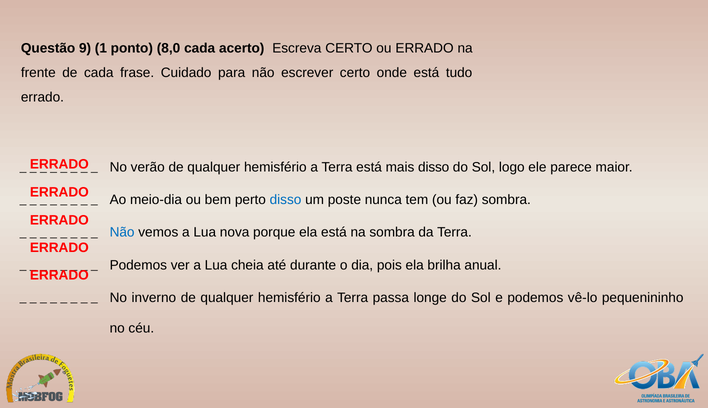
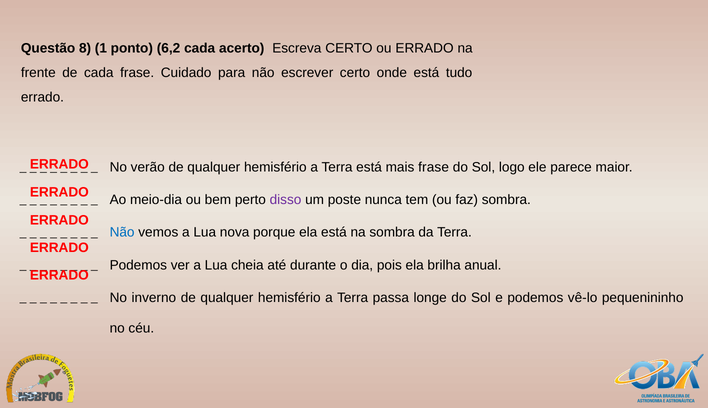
9: 9 -> 8 (85, 48)
8,0: 8,0 -> 6,2 (169, 48)
mais disso: disso -> frase (434, 167)
disso colour: blue -> purple (286, 200)
